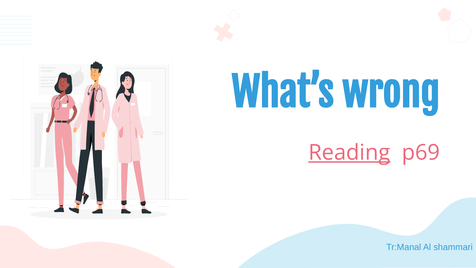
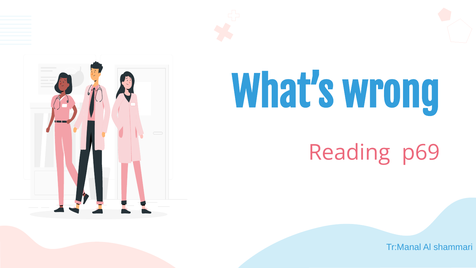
Reading underline: present -> none (349, 153)
